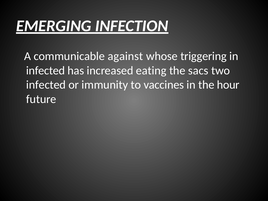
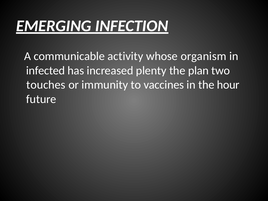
against: against -> activity (125, 56)
triggering: triggering -> organism (203, 56)
eating: eating -> plenty (151, 71)
sacs: sacs -> plan (198, 71)
infected: infected -> touches (46, 85)
